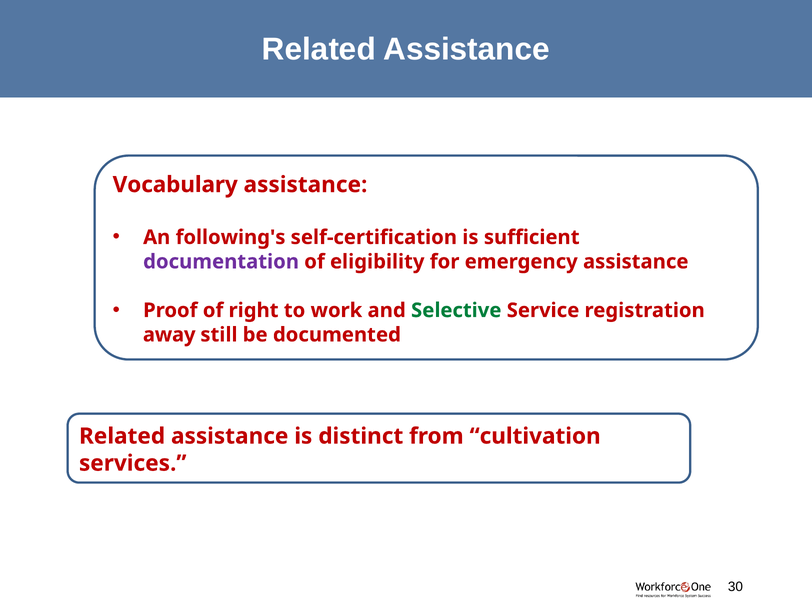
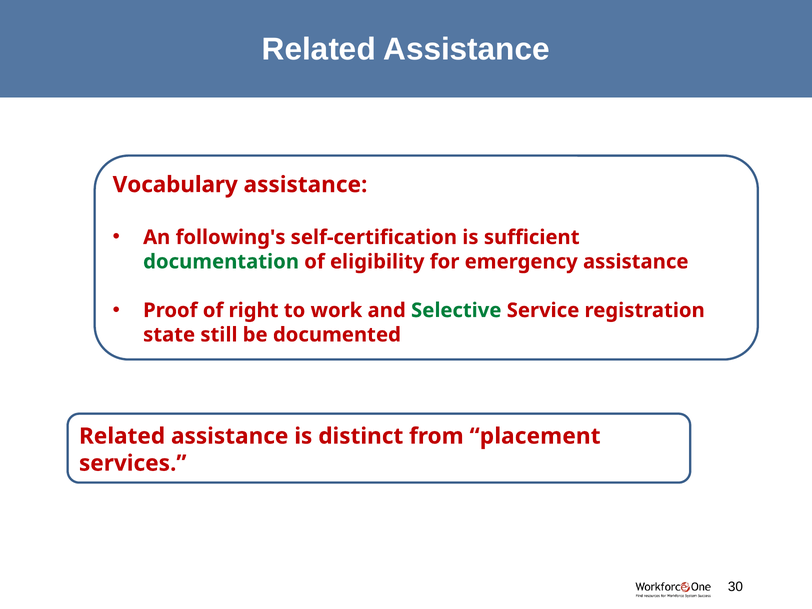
documentation colour: purple -> green (221, 262)
away: away -> state (169, 335)
cultivation: cultivation -> placement (535, 436)
